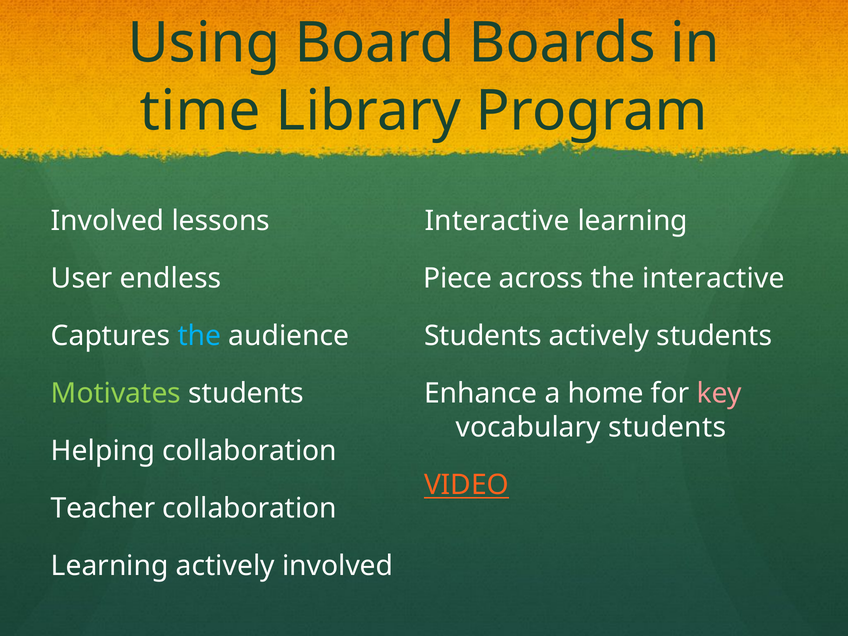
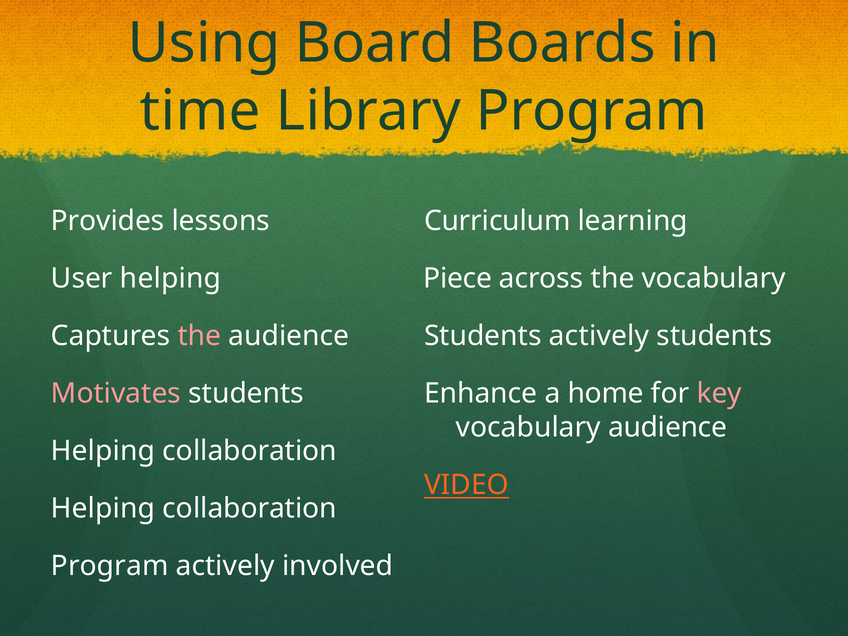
Involved: Involved -> Provides (108, 221)
Interactive: Interactive -> Curriculum (497, 221)
User endless: endless -> helping (170, 279)
the interactive: interactive -> vocabulary (714, 279)
the colour: light blue -> pink (199, 336)
Motivates colour: light green -> pink (116, 394)
vocabulary students: students -> audience (668, 427)
Teacher: Teacher -> Helping (103, 509)
Learning: Learning -> Program (110, 566)
